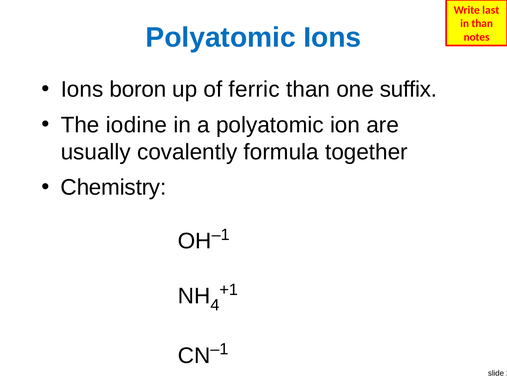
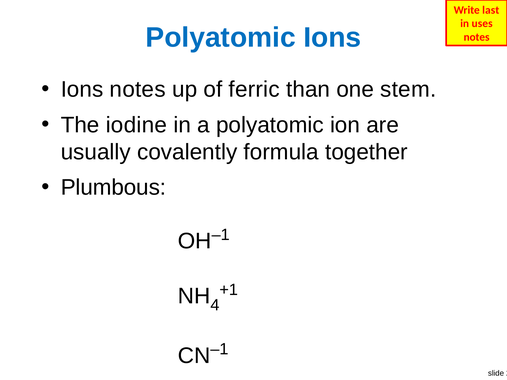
in than: than -> uses (482, 24)
Ions boron: boron -> notes (138, 90)
suffix: suffix -> stem (408, 90)
Chemistry: Chemistry -> Plumbous (113, 188)
